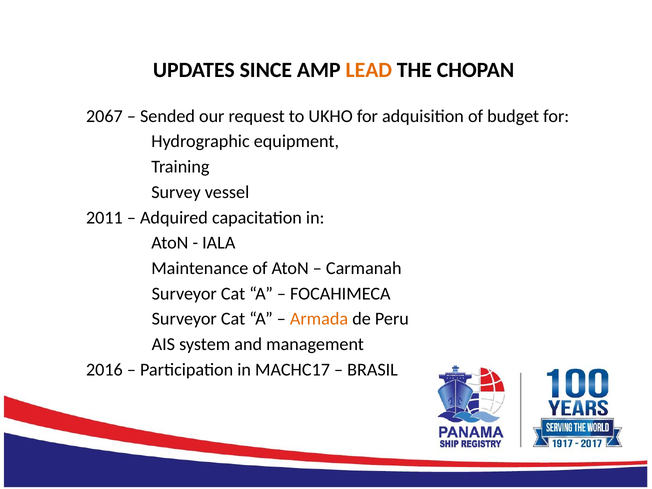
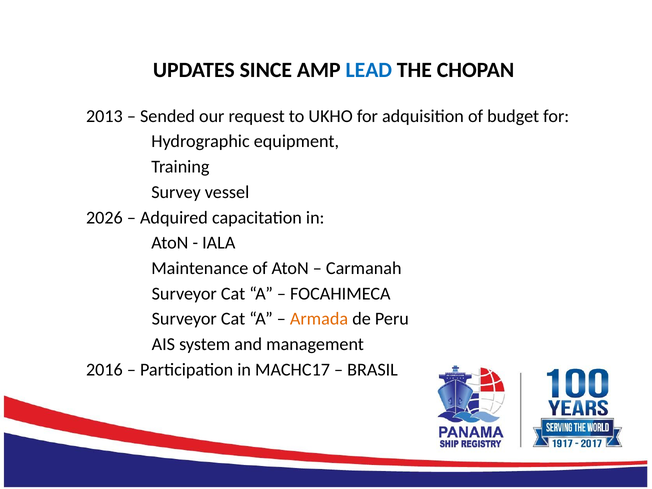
LEAD colour: orange -> blue (369, 70)
2067: 2067 -> 2013 (104, 116)
2011: 2011 -> 2026 (104, 218)
